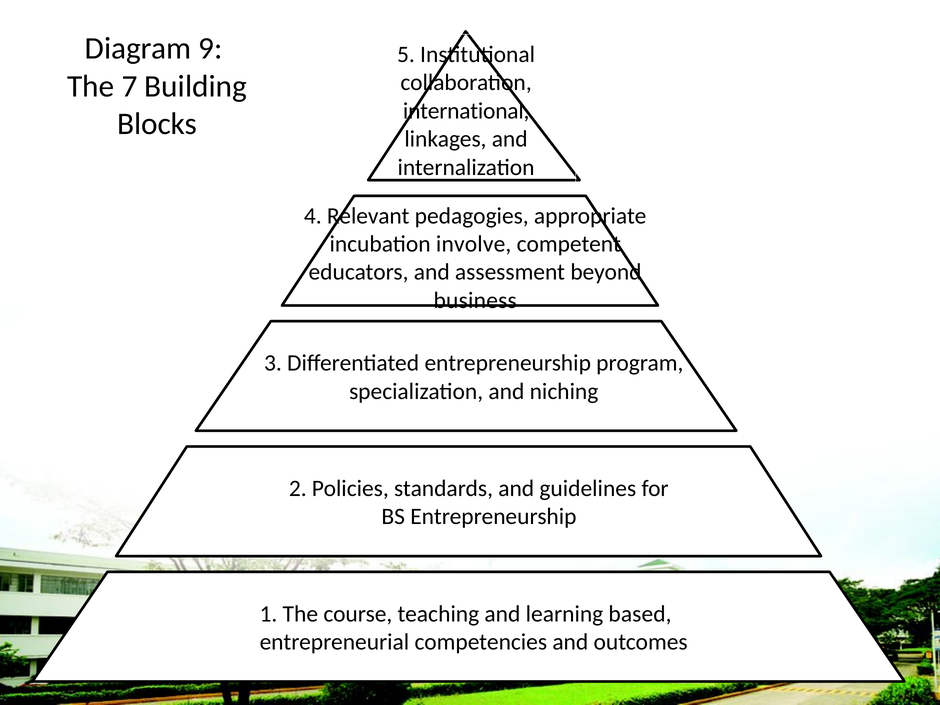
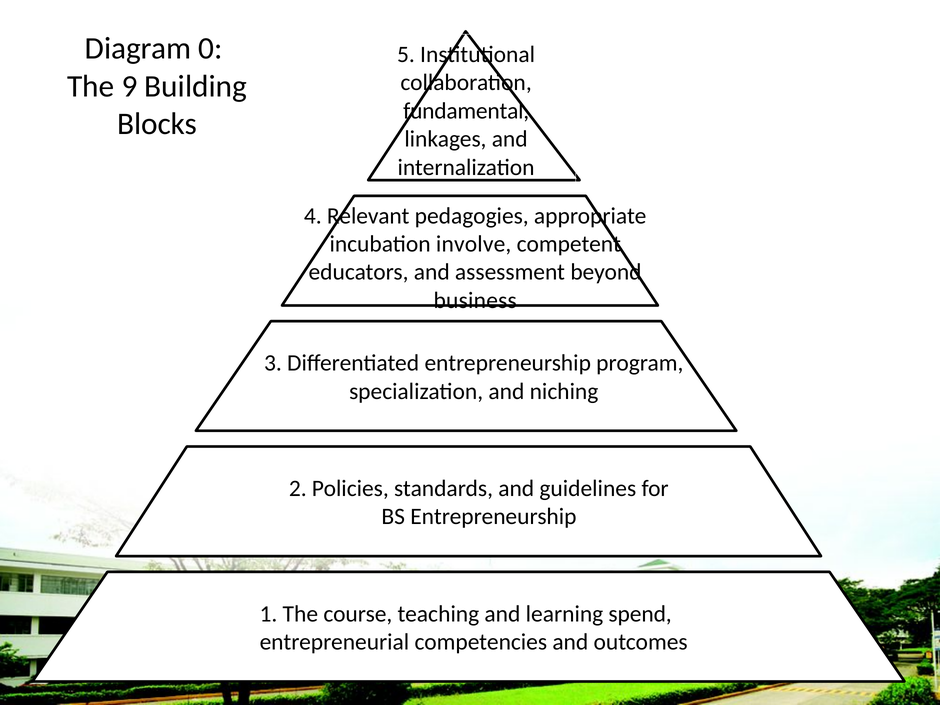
9: 9 -> 0 (210, 49)
7: 7 -> 9 (129, 86)
international: international -> fundamental (466, 111)
based: based -> spend (640, 614)
